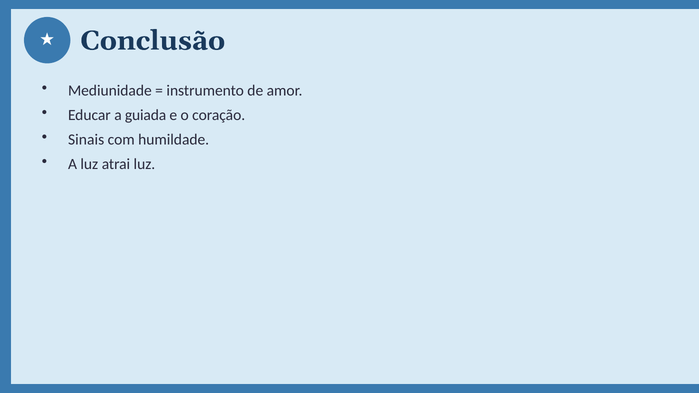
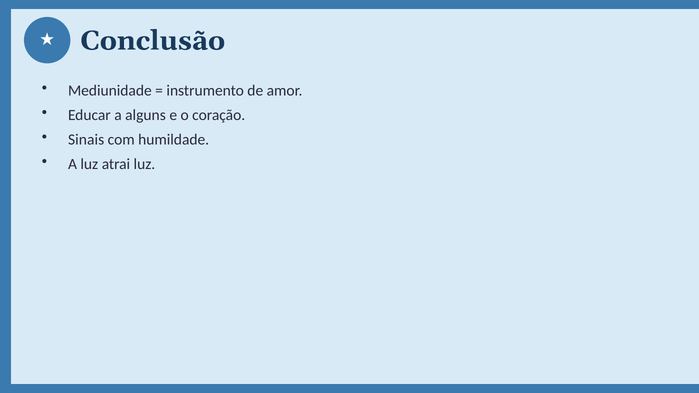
guiada: guiada -> alguns (145, 115)
